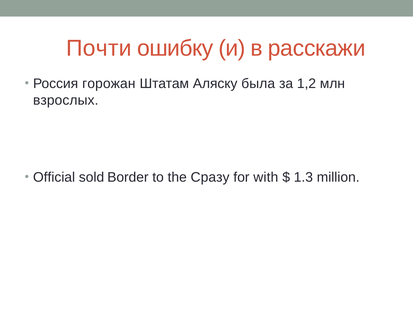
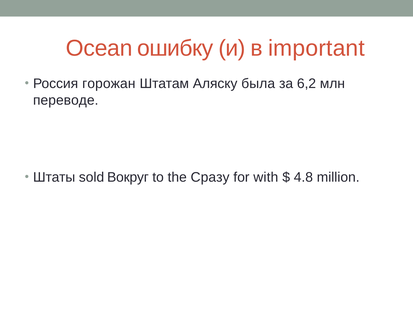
Почти: Почти -> Ocean (99, 48)
расскажи: расскажи -> important (316, 48)
1,2: 1,2 -> 6,2 (307, 84)
взрослых: взрослых -> переводе (66, 100)
Official: Official -> Штаты (54, 177)
Border: Border -> Вокруг (128, 177)
1.3: 1.3 -> 4.8 (303, 177)
